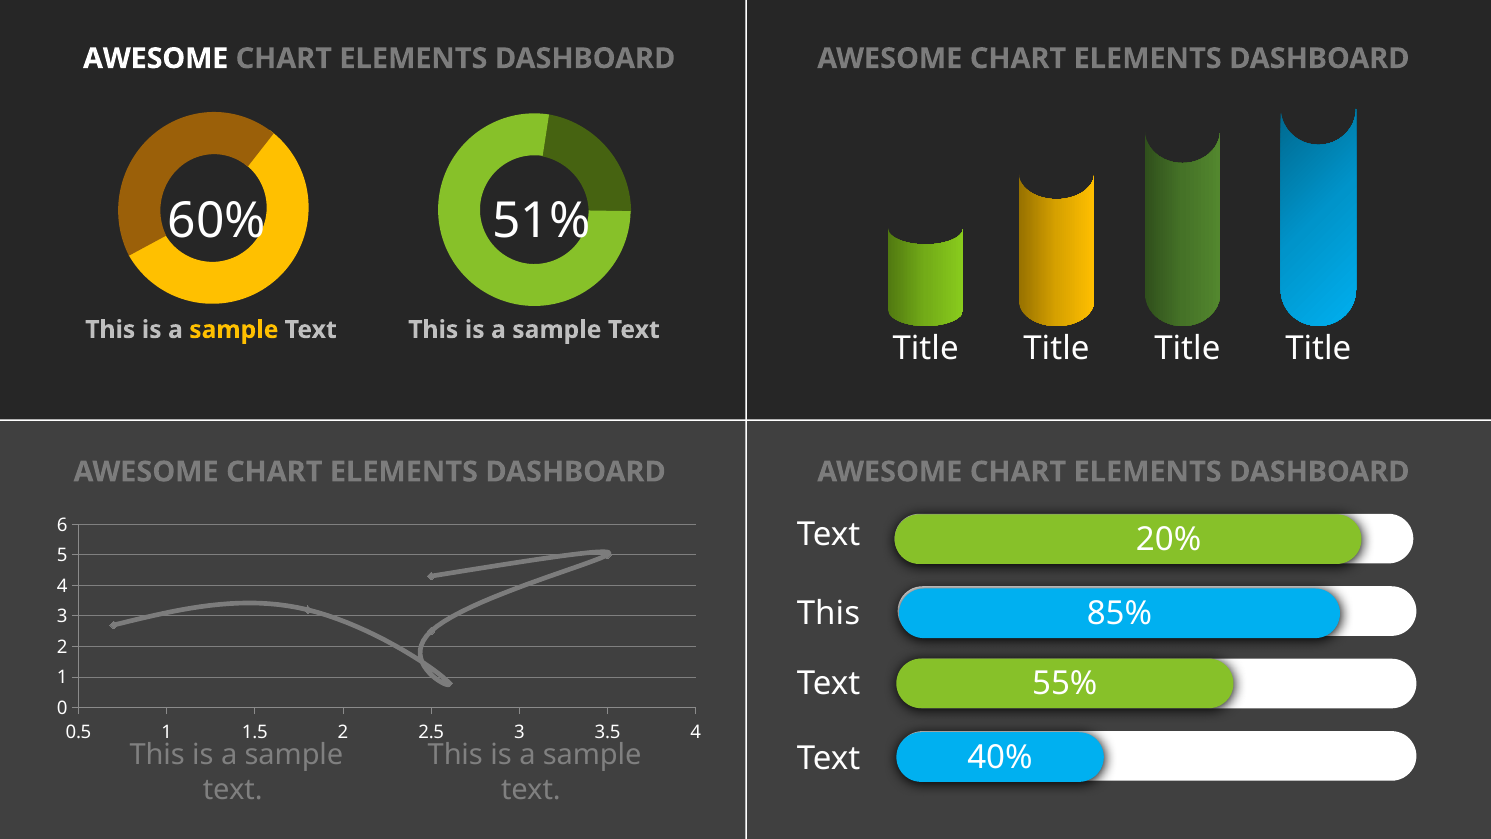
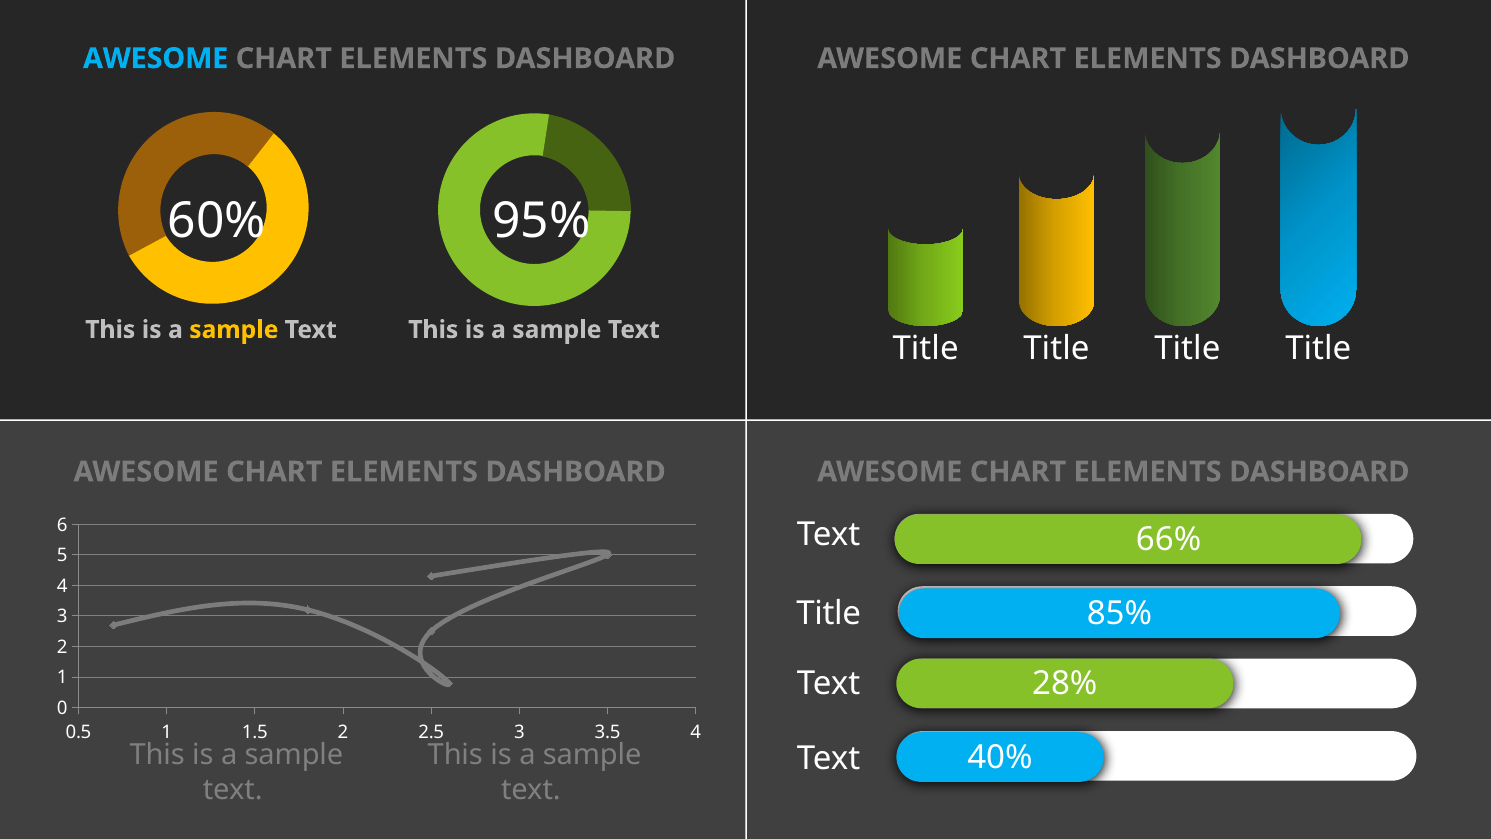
AWESOME colour: white -> light blue (156, 59)
51%: 51% -> 95% (541, 221)
20%: 20% -> 66% (1169, 539)
This: This -> Title (829, 613)
55%: 55% -> 28% (1065, 683)
